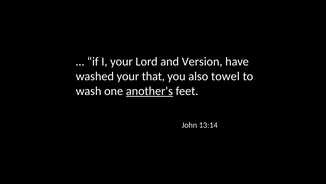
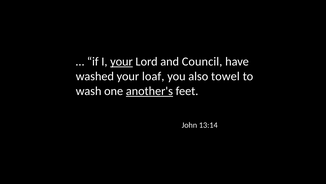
your underline: none -> present (121, 61)
Version: Version -> Council (202, 61)
that: that -> loaf (153, 76)
